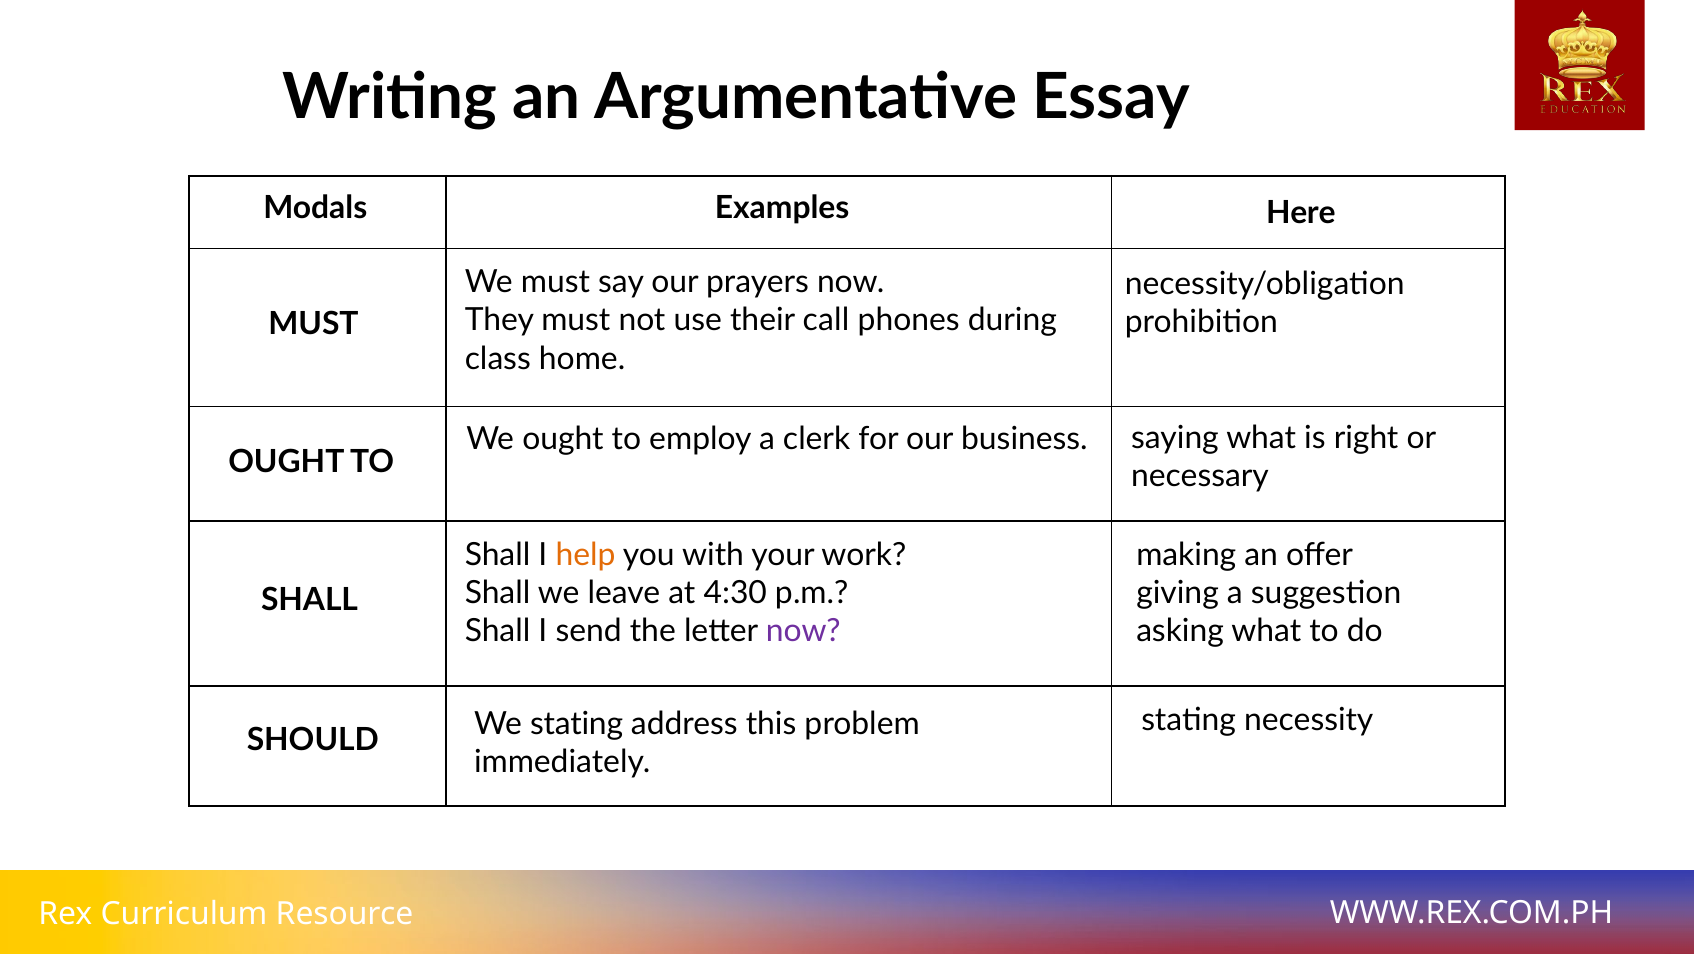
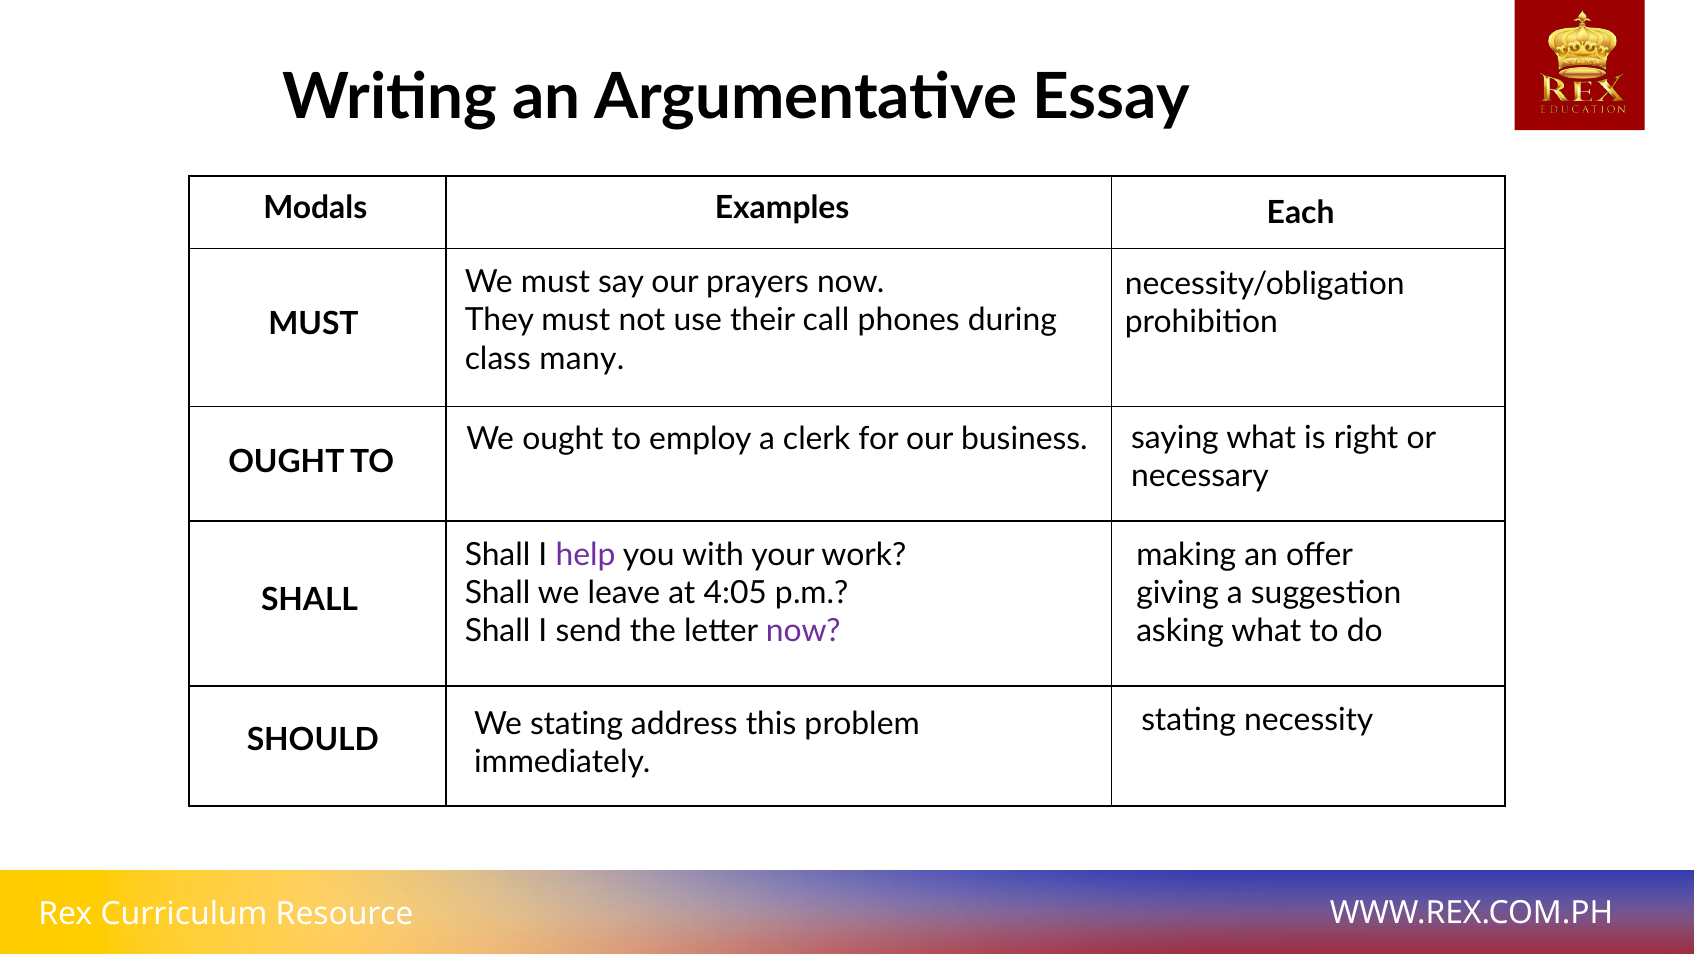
Here: Here -> Each (1301, 213)
home: home -> many (582, 358)
help colour: orange -> purple (586, 554)
4:30: 4:30 -> 4:05 (735, 593)
